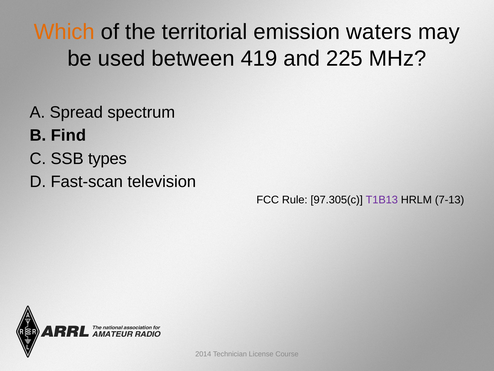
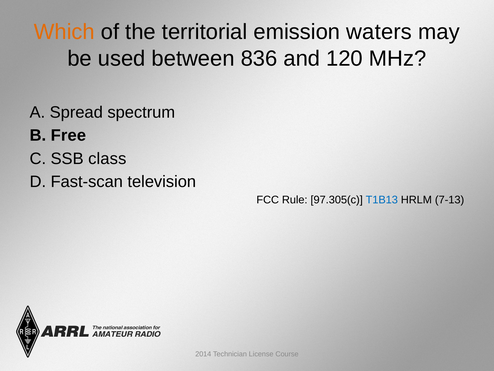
419: 419 -> 836 (259, 58)
225: 225 -> 120 (345, 58)
Find: Find -> Free (68, 135)
types: types -> class (107, 158)
T1B13 colour: purple -> blue (382, 200)
